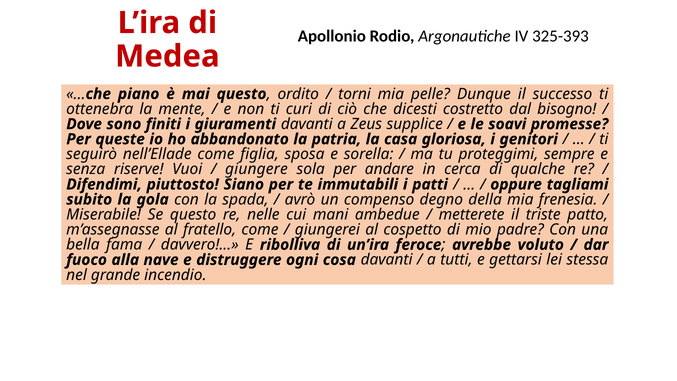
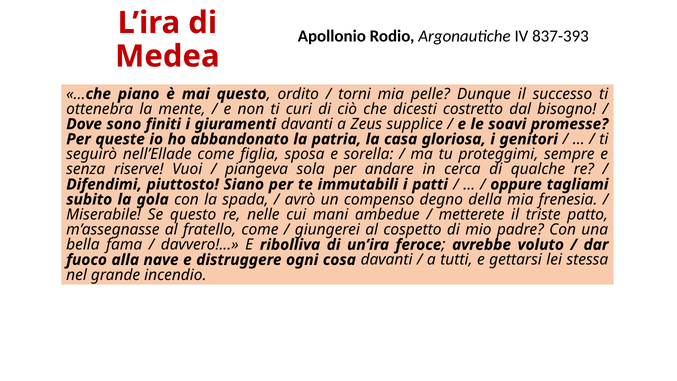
325-393: 325-393 -> 837-393 (560, 36)
giungere: giungere -> piangeva (257, 169)
